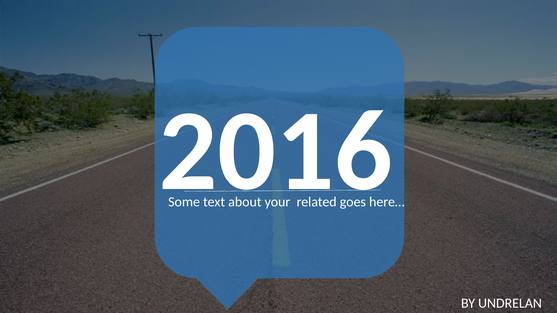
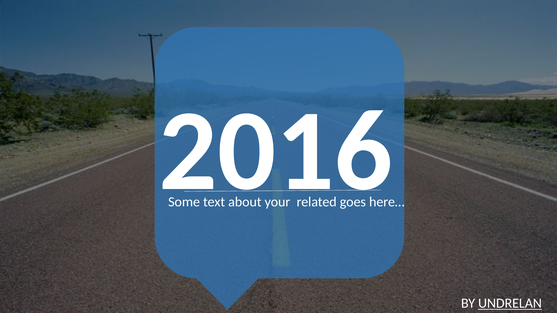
UNDRELAN underline: none -> present (510, 304)
